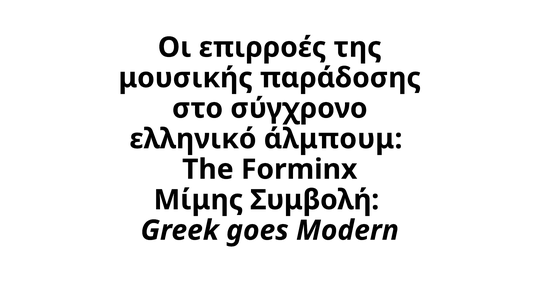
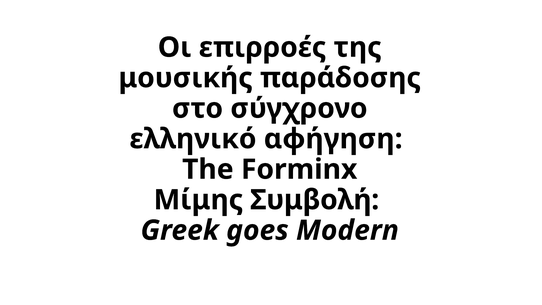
άλμπουμ: άλμπουμ -> αφήγηση (333, 139)
